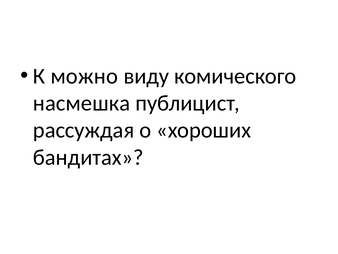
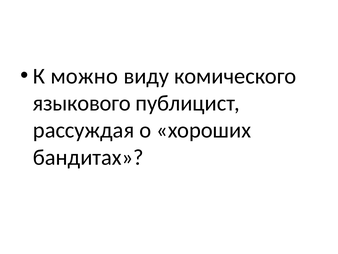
насмешка: насмешка -> языкового (82, 103)
